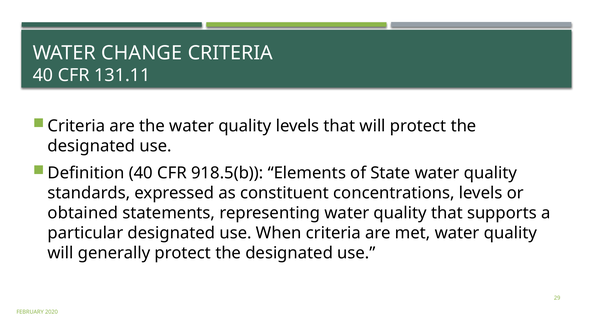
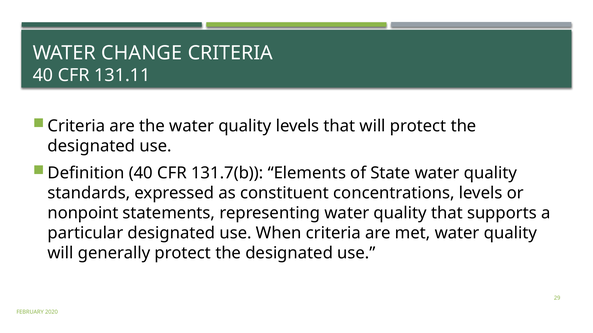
918.5(b: 918.5(b -> 131.7(b (227, 173)
obtained: obtained -> nonpoint (83, 213)
